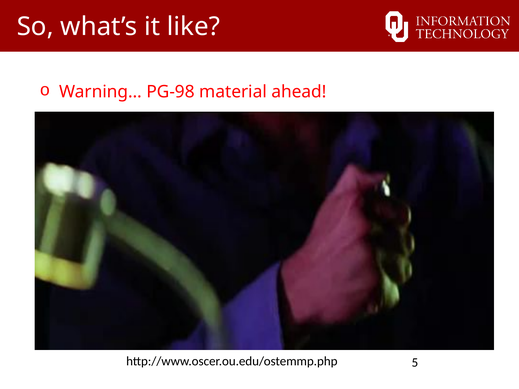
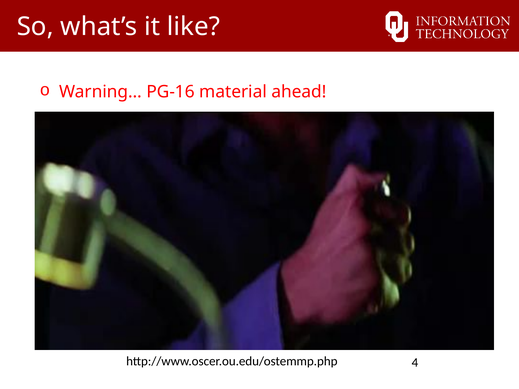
PG-98: PG-98 -> PG-16 (171, 92)
5: 5 -> 4 (415, 363)
